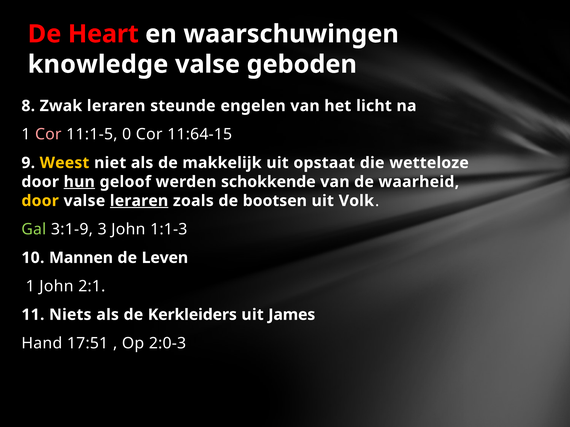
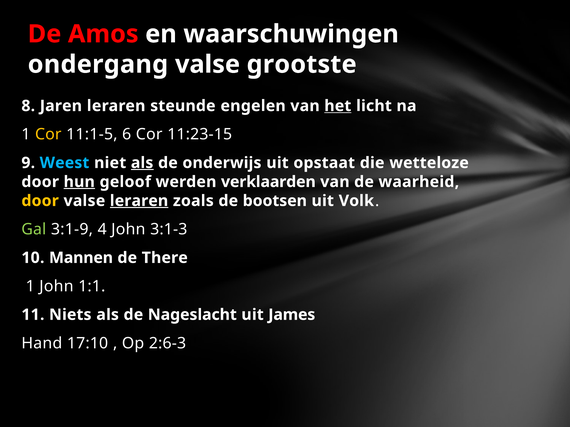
Heart: Heart -> Amos (103, 34)
knowledge: knowledge -> ondergang (98, 64)
geboden: geboden -> grootste (302, 64)
Zwak: Zwak -> Jaren (61, 106)
het underline: none -> present (338, 106)
Cor colour: pink -> yellow (48, 135)
0: 0 -> 6 (127, 135)
11:64-15: 11:64-15 -> 11:23-15 (200, 135)
Weest colour: yellow -> light blue (65, 163)
als underline: none -> present (142, 163)
makkelijk: makkelijk -> onderwijs (222, 163)
schokkende: schokkende -> verklaarden (268, 182)
3: 3 -> 4 (102, 230)
1:1-3: 1:1-3 -> 3:1-3 (169, 230)
Leven: Leven -> There (165, 258)
2:1: 2:1 -> 1:1 (92, 287)
Kerkleiders: Kerkleiders -> Nageslacht (192, 315)
17:51: 17:51 -> 17:10 (88, 344)
2:0-3: 2:0-3 -> 2:6-3 (167, 344)
